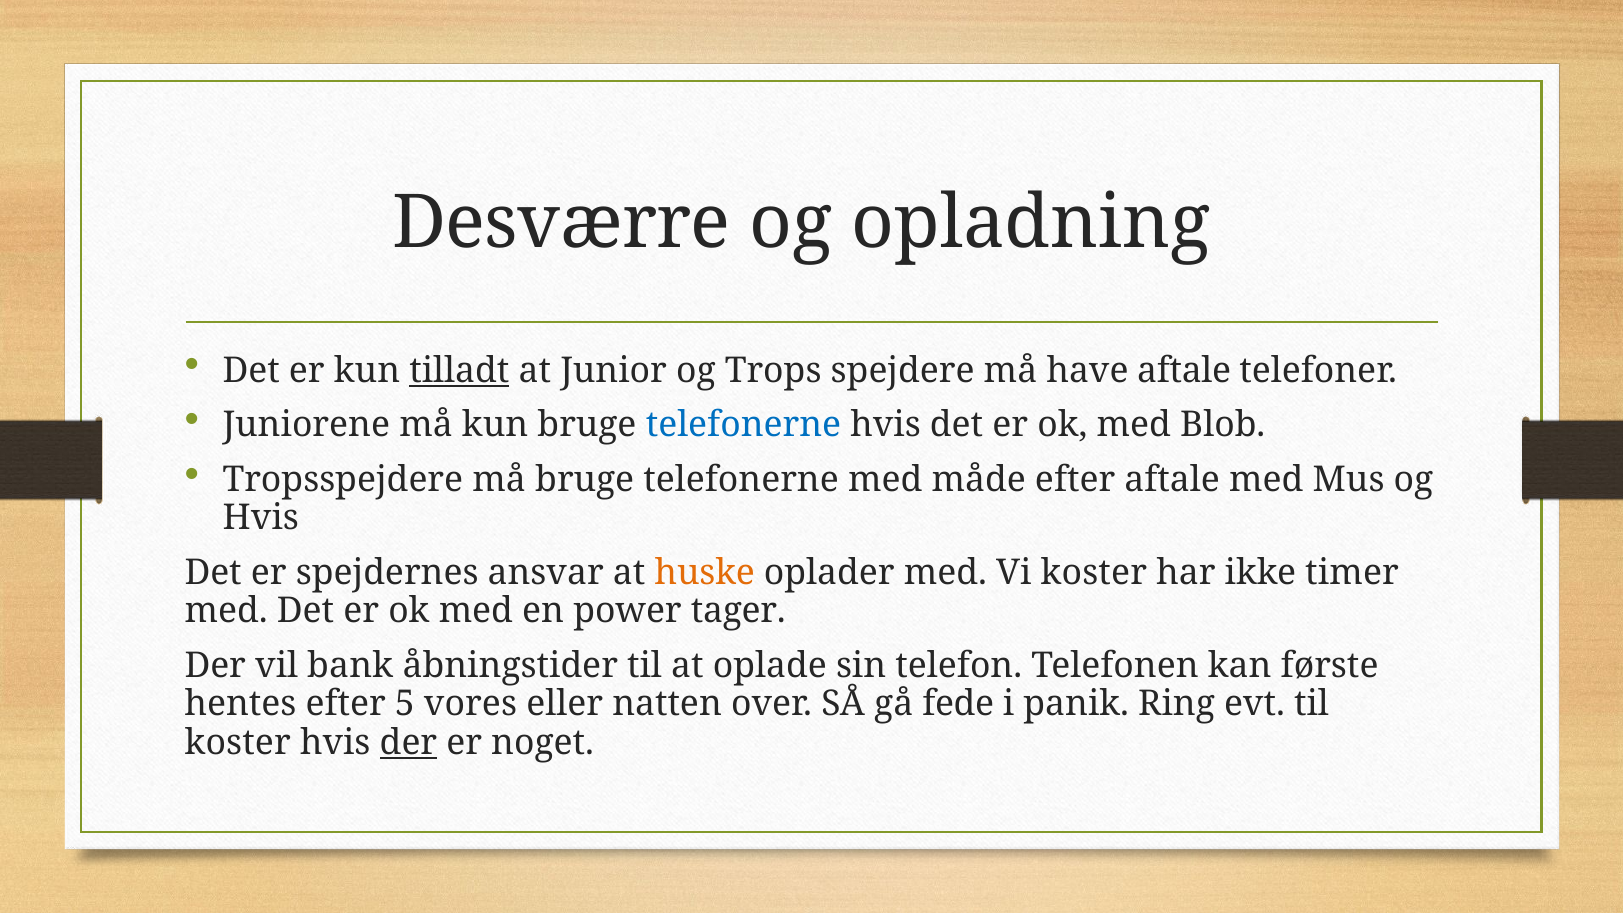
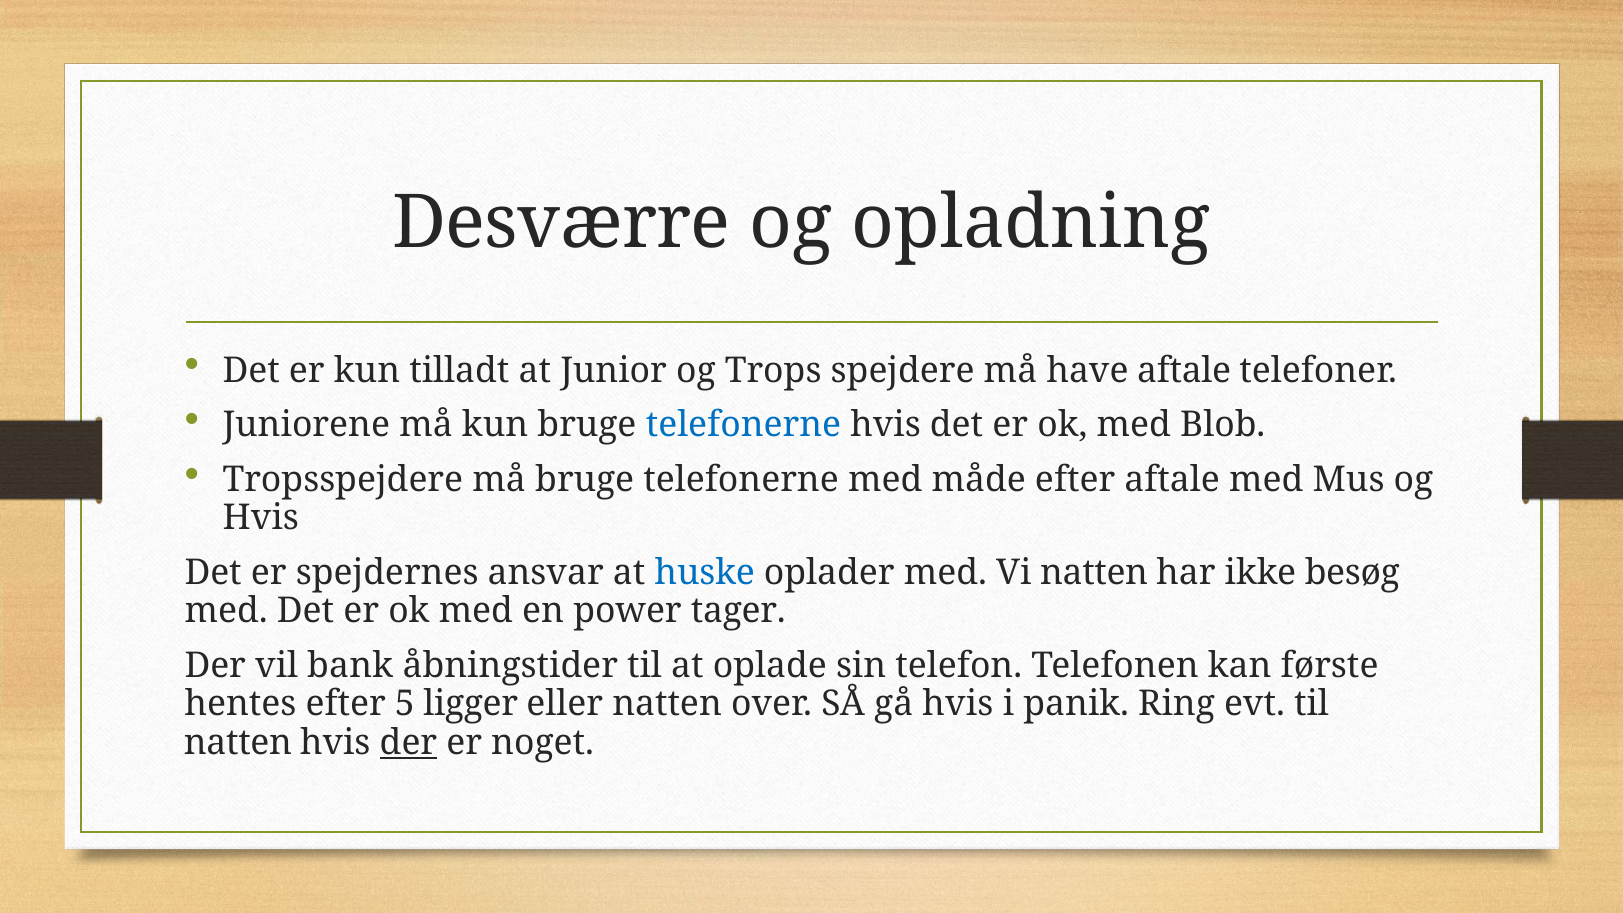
tilladt underline: present -> none (459, 370)
huske colour: orange -> blue (705, 573)
Vi koster: koster -> natten (1094, 573)
timer: timer -> besøg (1352, 573)
vores: vores -> ligger (471, 704)
gå fede: fede -> hvis (958, 704)
koster: koster -> natten (238, 743)
